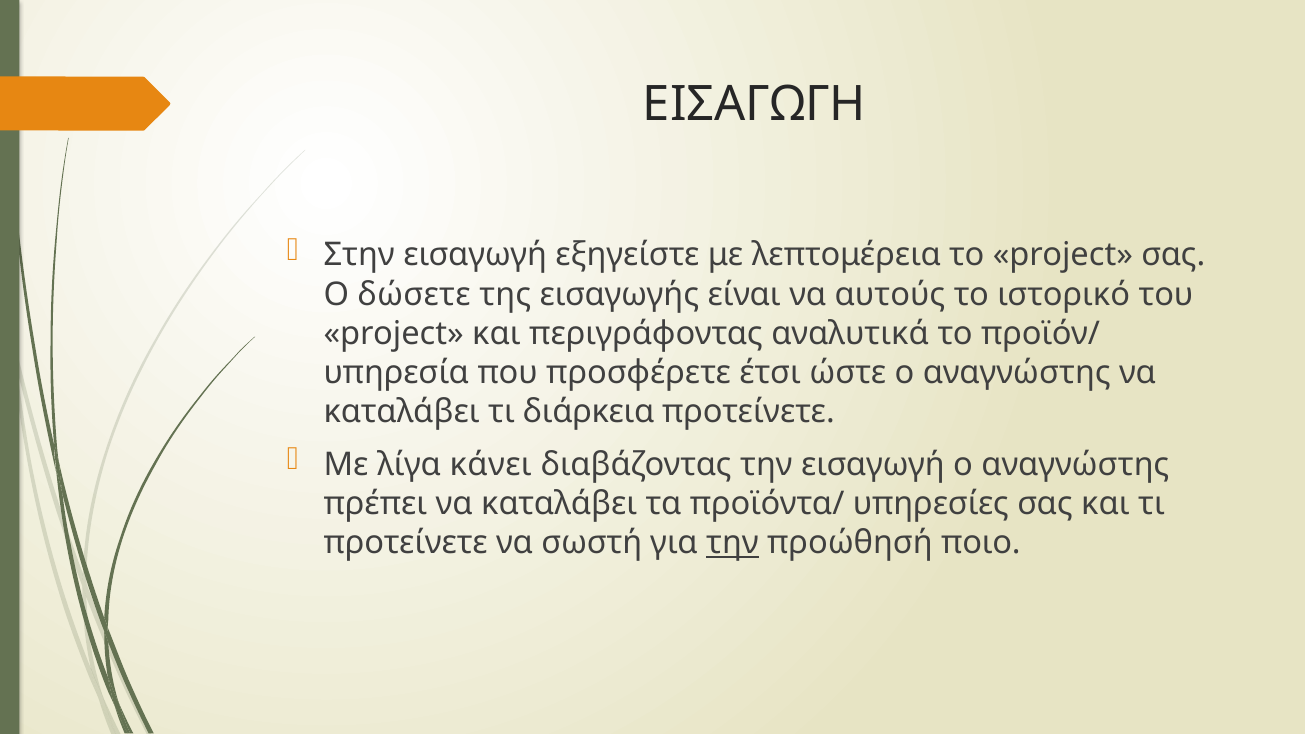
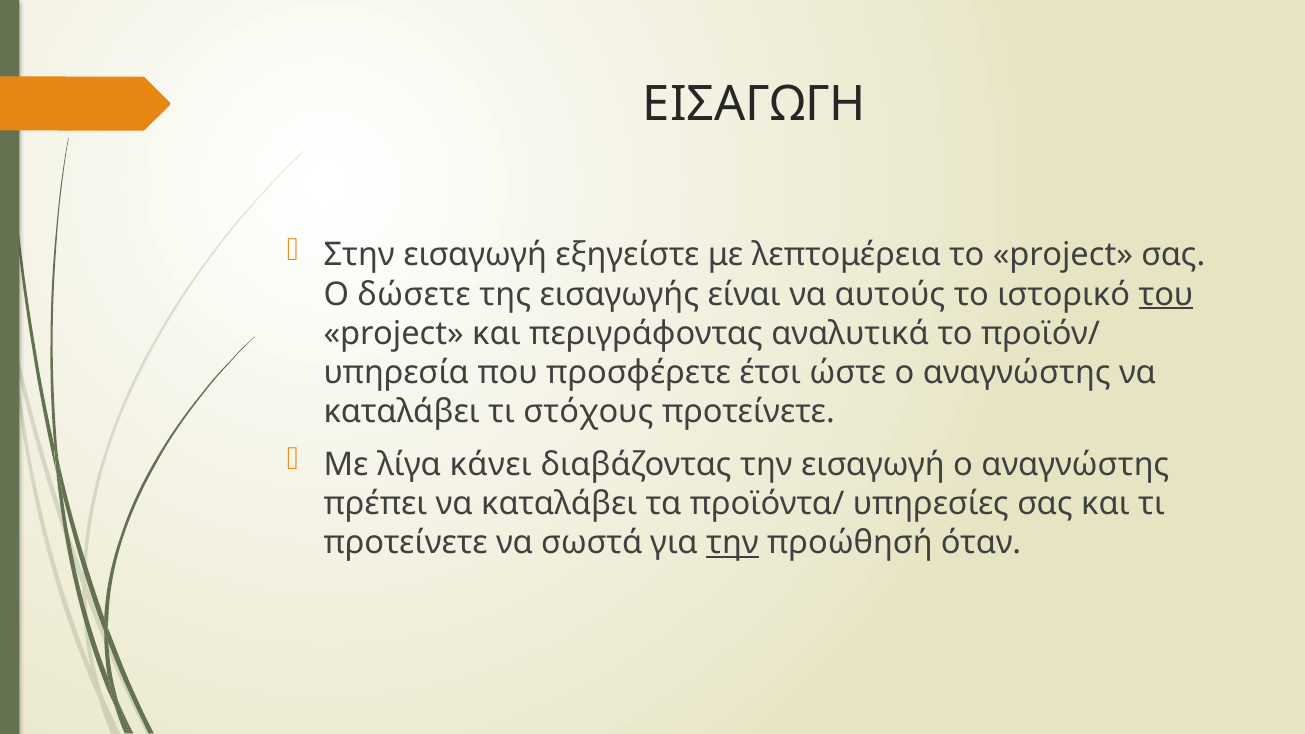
του underline: none -> present (1166, 294)
διάρκεια: διάρκεια -> στόχους (589, 412)
σωστή: σωστή -> σωστά (592, 543)
ποιο: ποιο -> όταν (981, 543)
